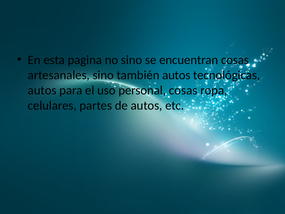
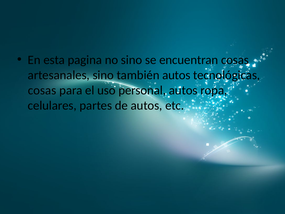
autos: autos -> cosas (42, 90)
personal cosas: cosas -> autos (183, 90)
